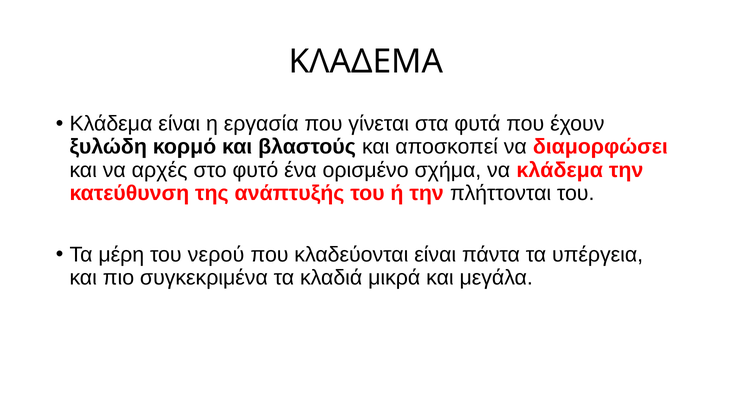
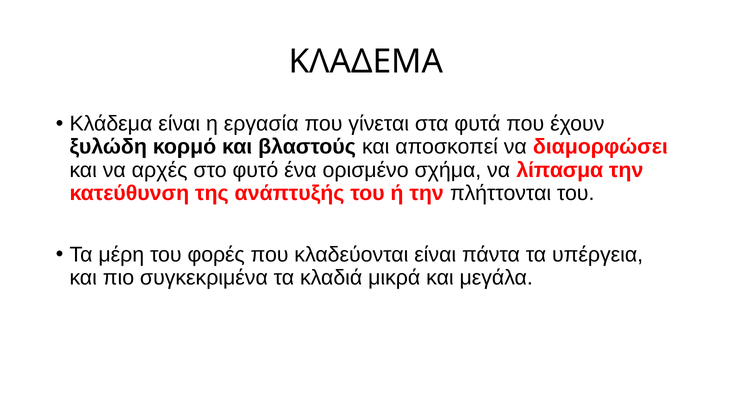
να κλάδεμα: κλάδεμα -> λίπασμα (560, 170)
νερού: νερού -> φορές (216, 254)
